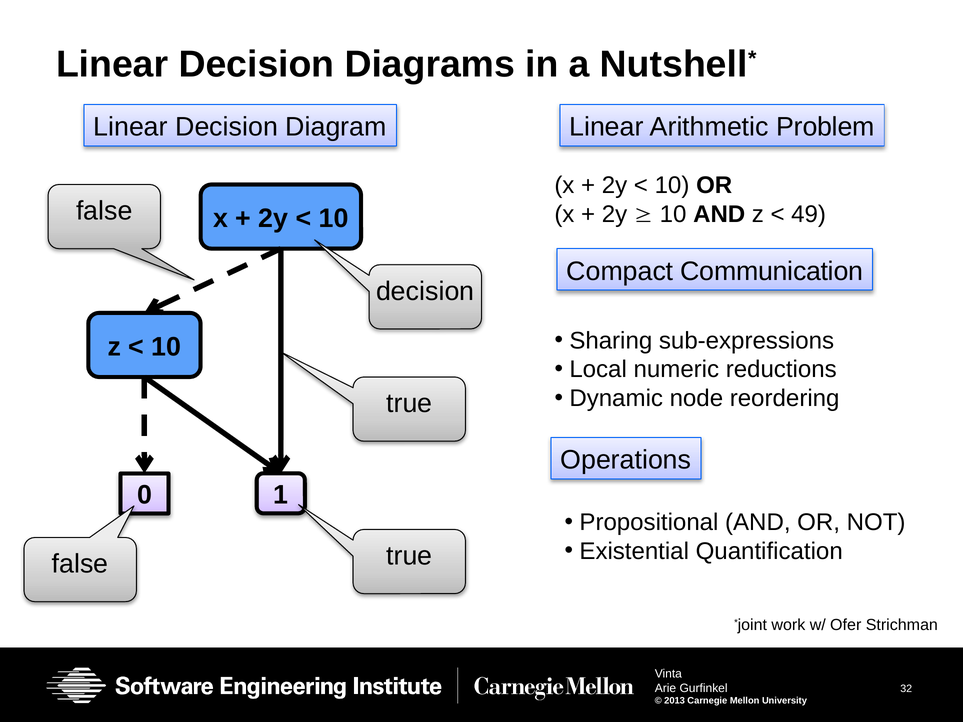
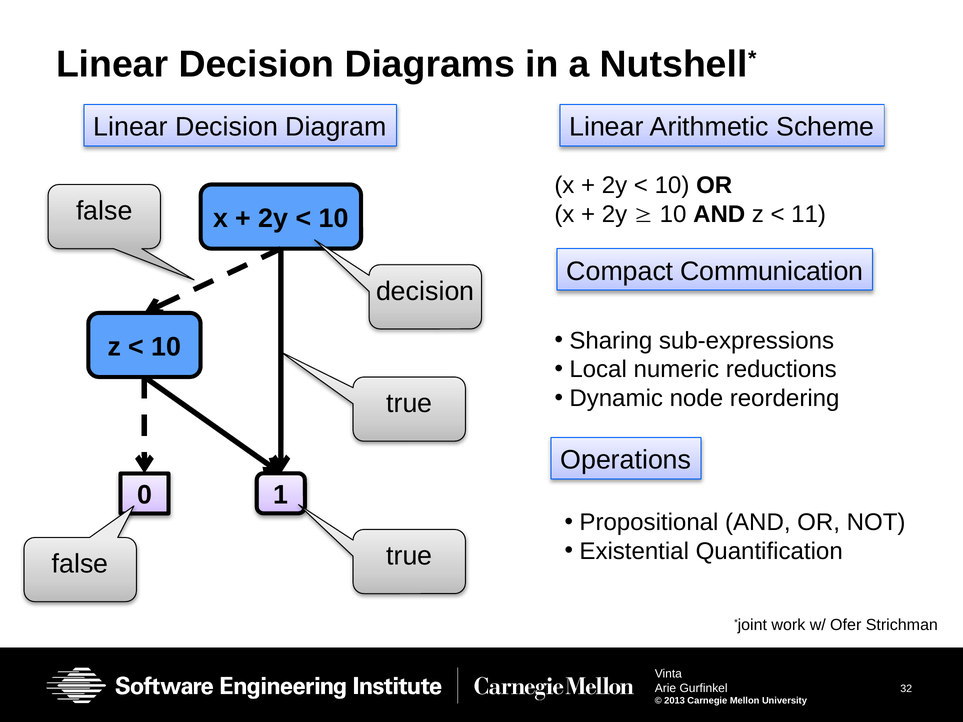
Problem: Problem -> Scheme (825, 127)
49: 49 -> 11 (809, 214)
